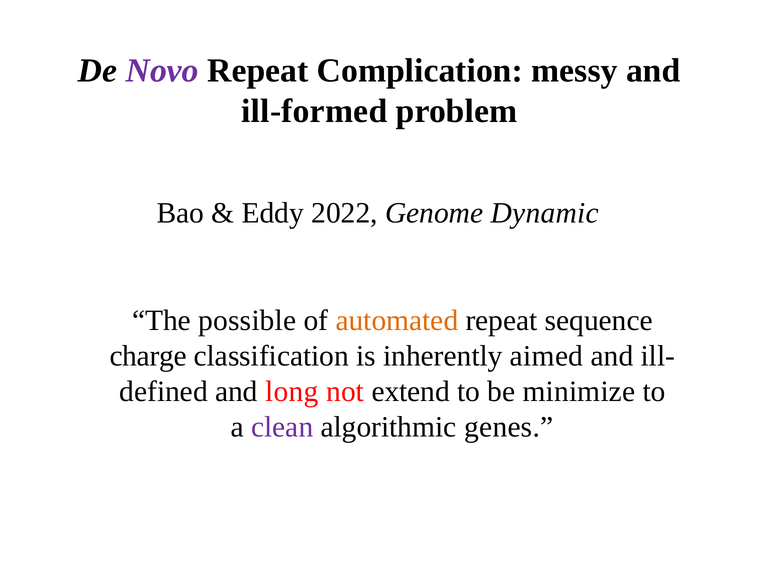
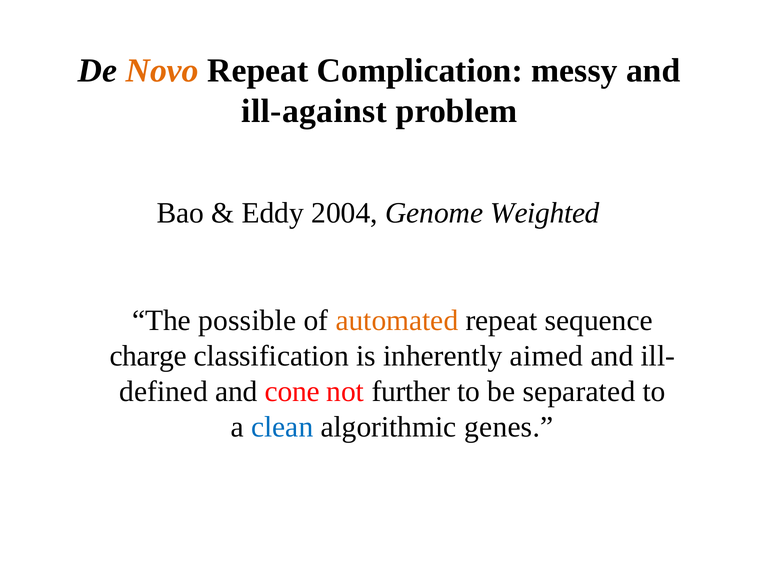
Novo colour: purple -> orange (162, 71)
ill-formed: ill-formed -> ill-against (314, 111)
2022: 2022 -> 2004 (344, 213)
Dynamic: Dynamic -> Weighted (545, 213)
long: long -> cone (292, 392)
extend: extend -> further (411, 392)
minimize: minimize -> separated (579, 392)
clean colour: purple -> blue (282, 427)
